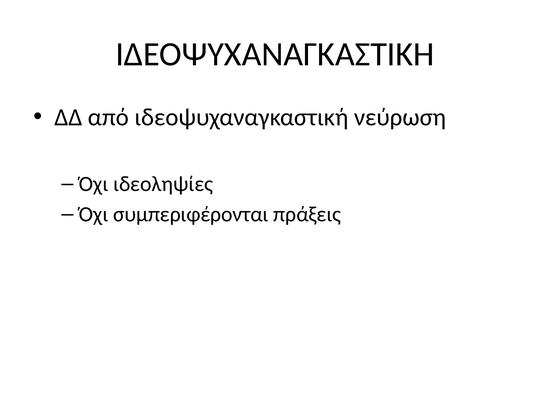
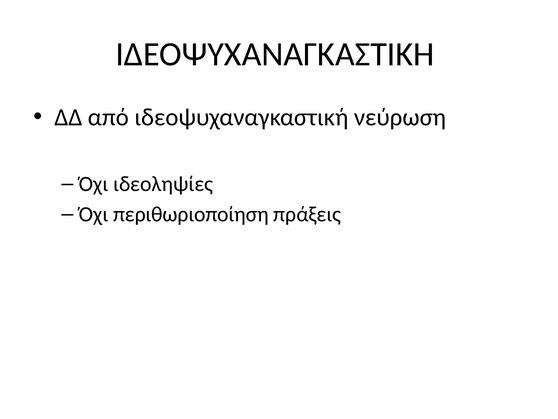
συμπεριφέρονται: συμπεριφέρονται -> περιθωριοποίηση (191, 214)
